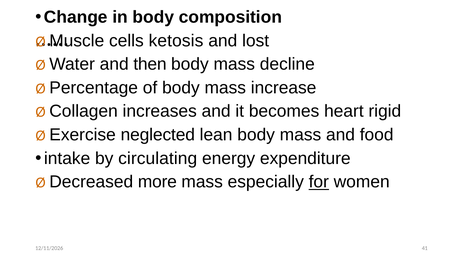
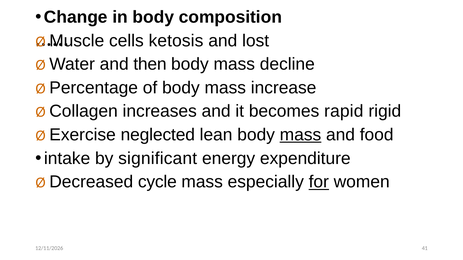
heart: heart -> rapid (344, 111)
mass underline: none -> present (300, 135)
circulating: circulating -> significant (158, 159)
more: more -> cycle (157, 182)
